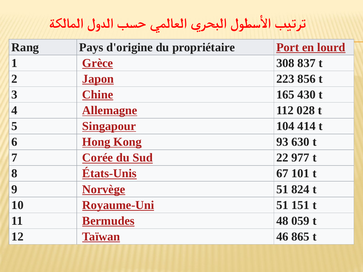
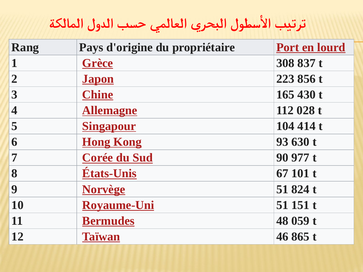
22: 22 -> 90 (282, 158)
